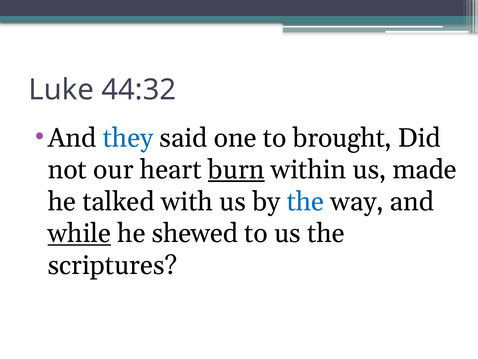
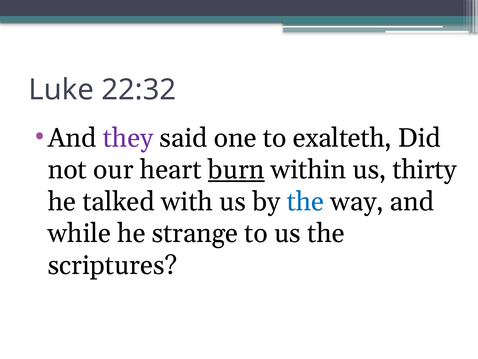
44:32: 44:32 -> 22:32 (139, 90)
they colour: blue -> purple (128, 138)
brought: brought -> exalteth (342, 138)
made: made -> thirty (425, 170)
while underline: present -> none (79, 233)
shewed: shewed -> strange (195, 233)
